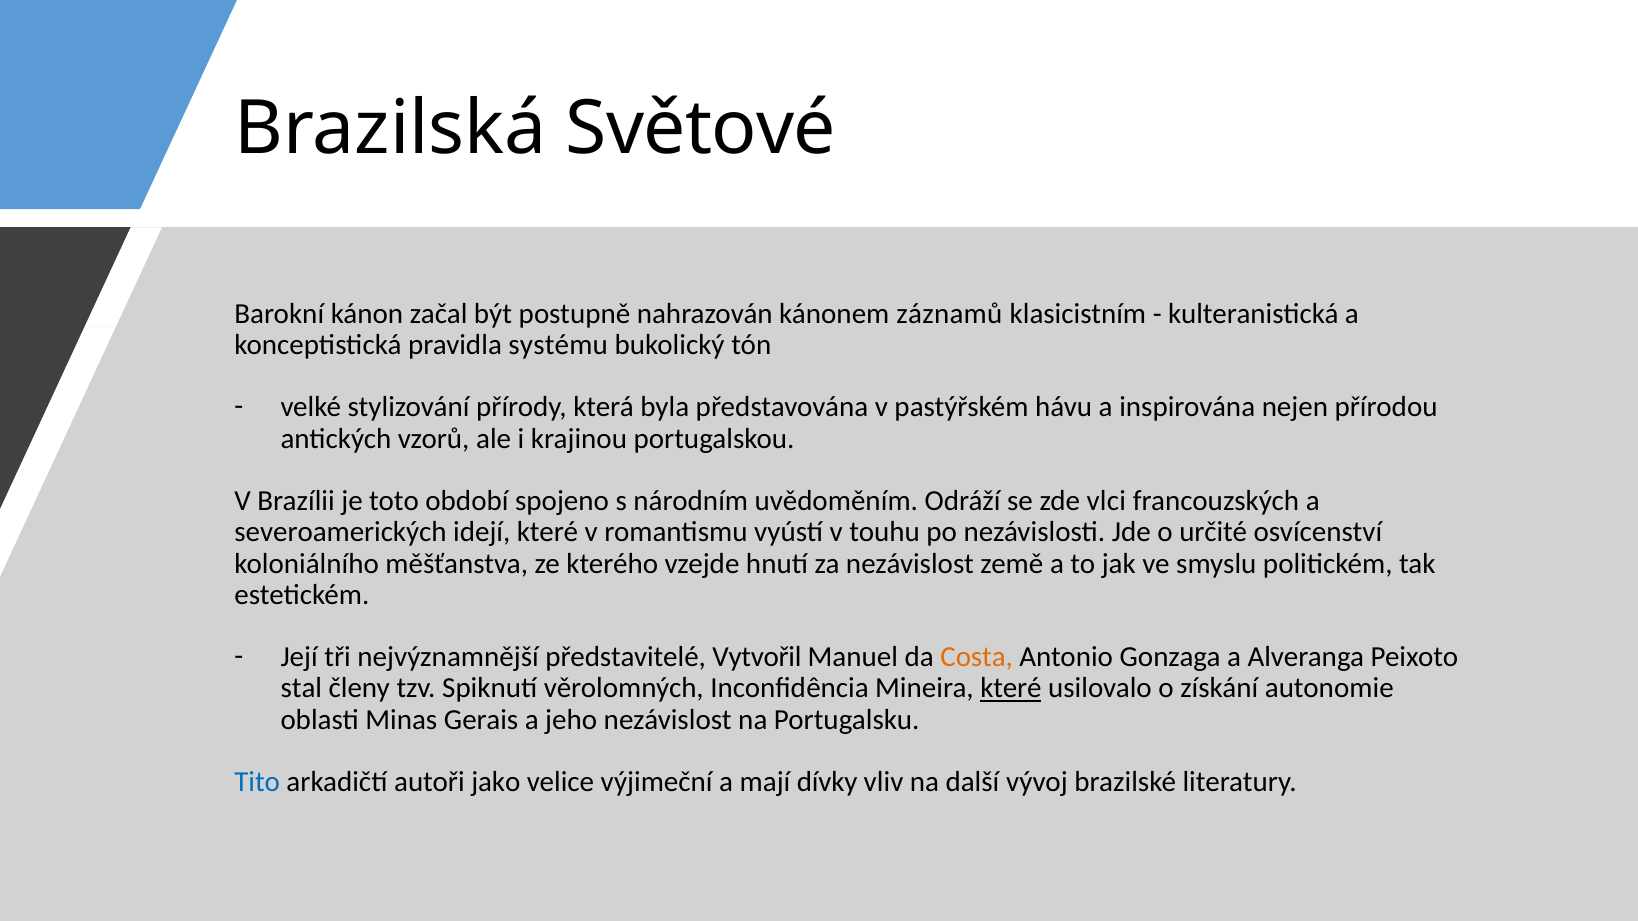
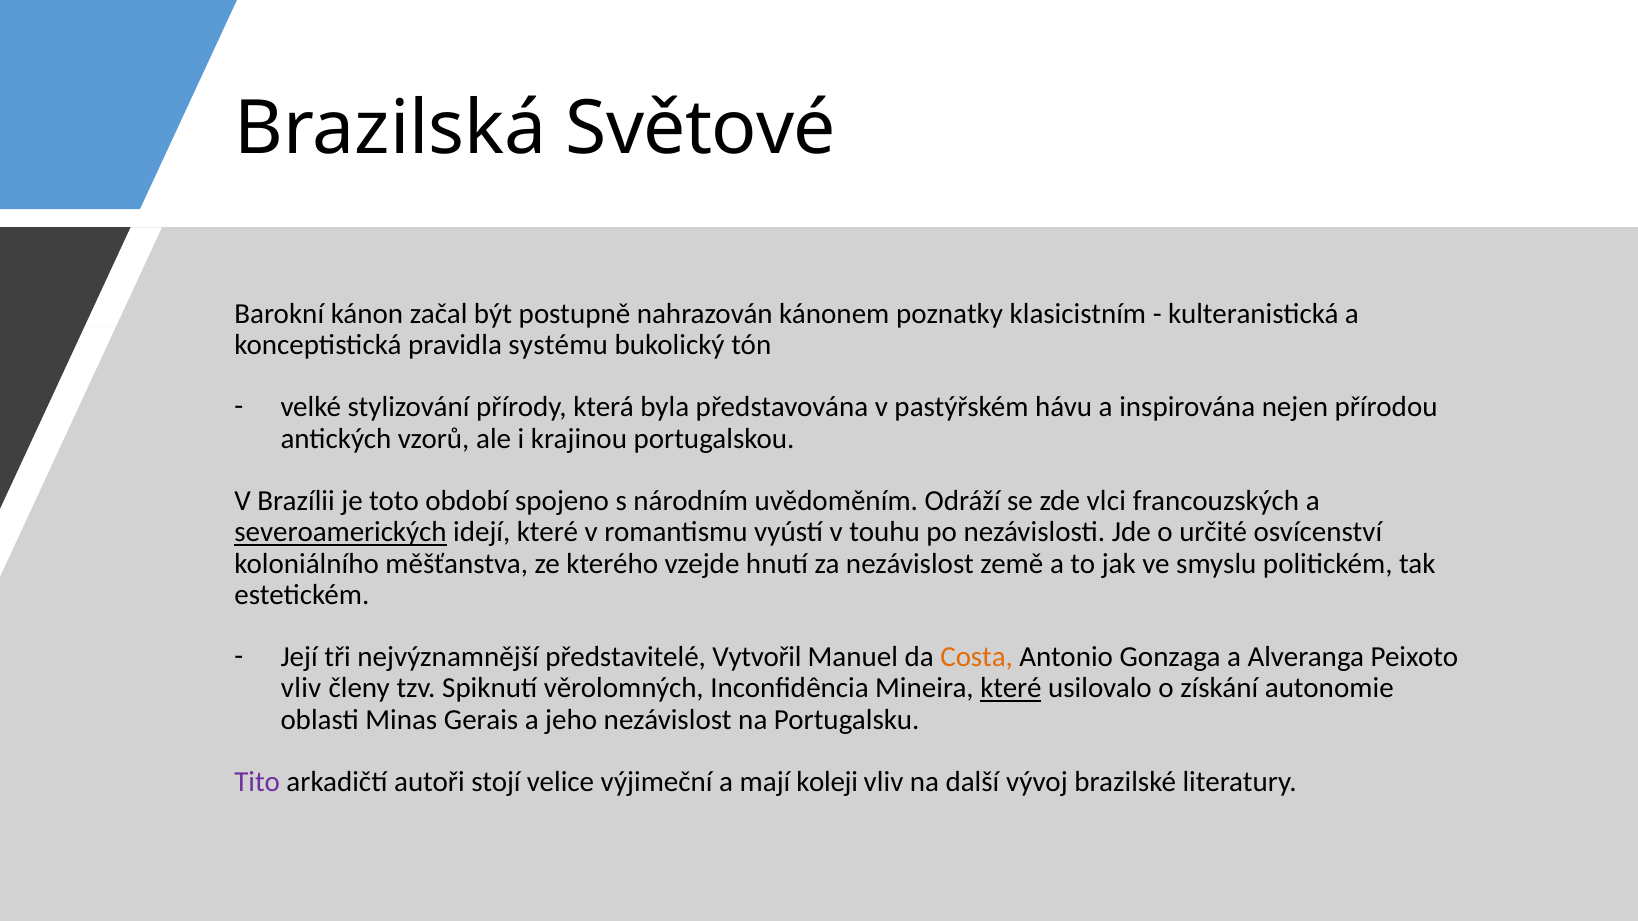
záznamů: záznamů -> poznatky (950, 314)
severoamerických underline: none -> present (341, 532)
stal: stal -> vliv (301, 689)
Tito colour: blue -> purple (257, 782)
jako: jako -> stojí (496, 782)
dívky: dívky -> koleji (827, 782)
